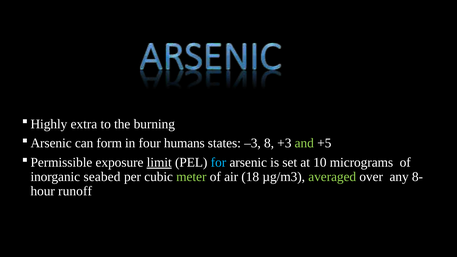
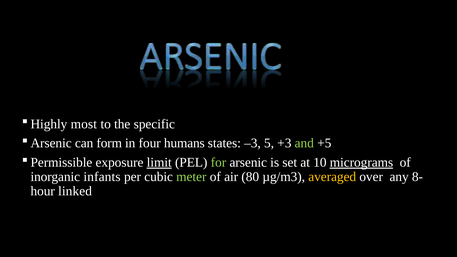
extra: extra -> most (84, 124)
burning: burning -> specific (154, 124)
8: 8 -> 5 (269, 143)
for colour: light blue -> light green (218, 163)
micrograms underline: none -> present (361, 163)
seabed: seabed -> infants (102, 177)
18: 18 -> 80 (250, 177)
averaged colour: light green -> yellow (332, 177)
runoff: runoff -> linked (75, 191)
